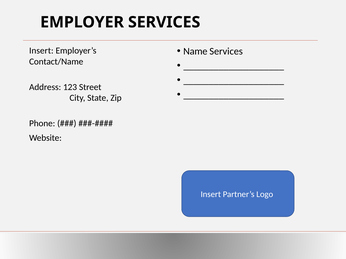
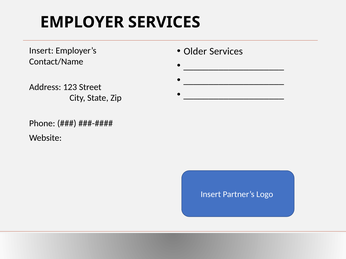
Name: Name -> Older (195, 51)
